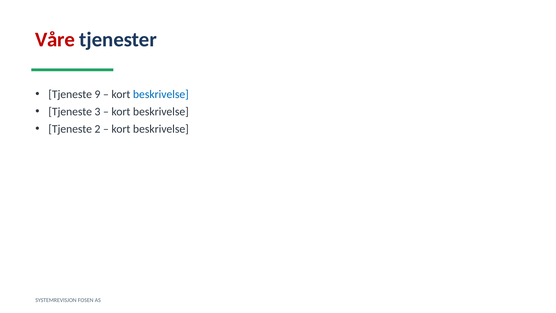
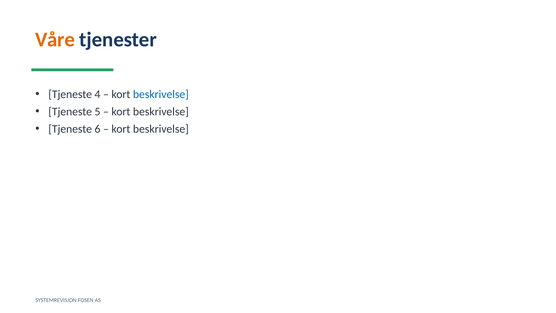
Våre colour: red -> orange (55, 40)
9: 9 -> 4 (97, 94)
3: 3 -> 5 (97, 112)
2: 2 -> 6 (97, 129)
